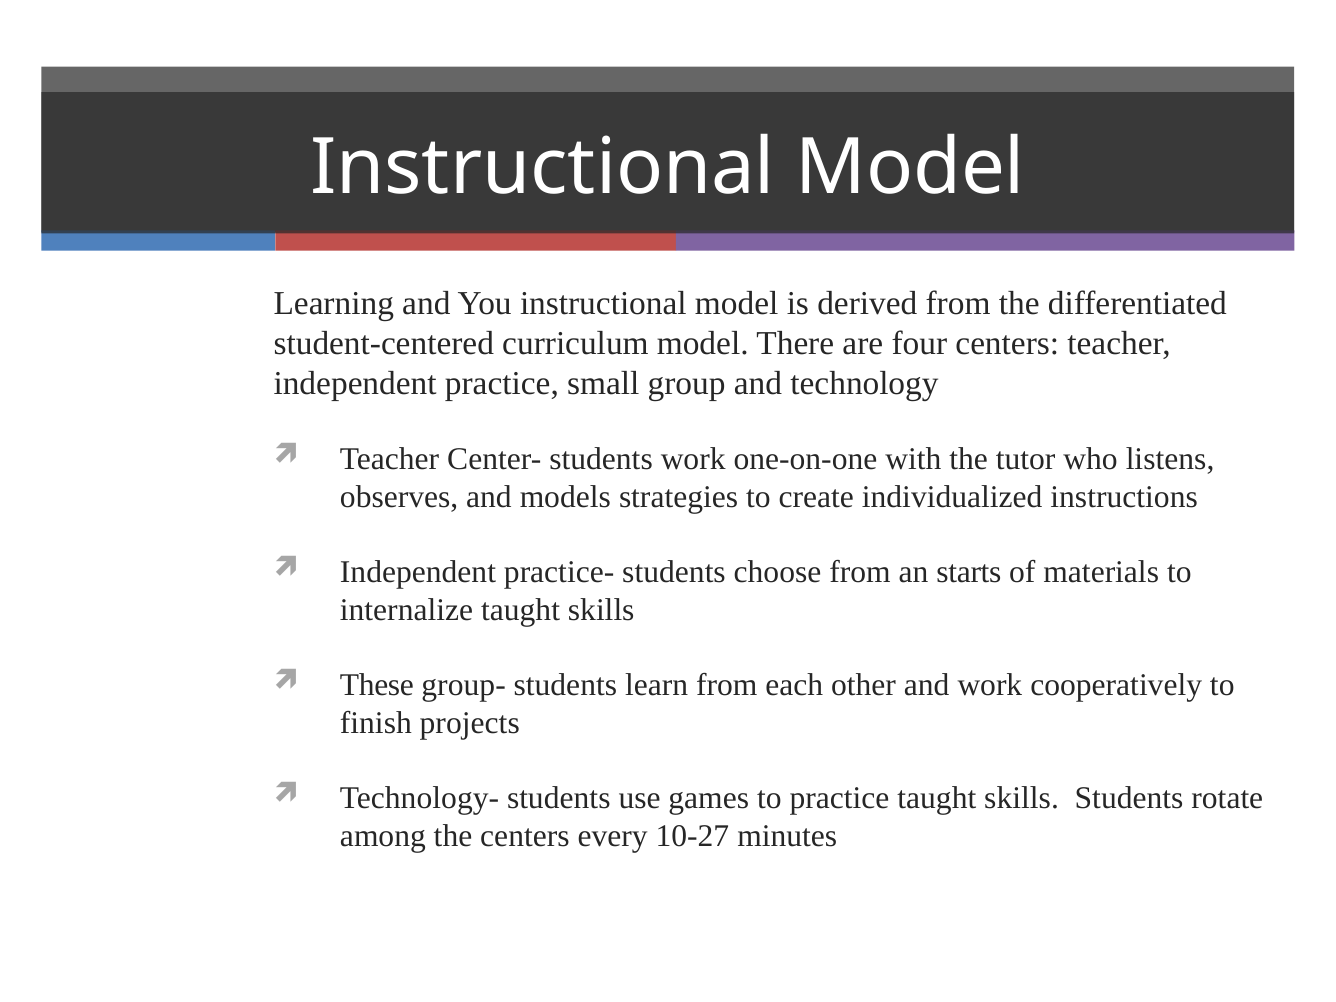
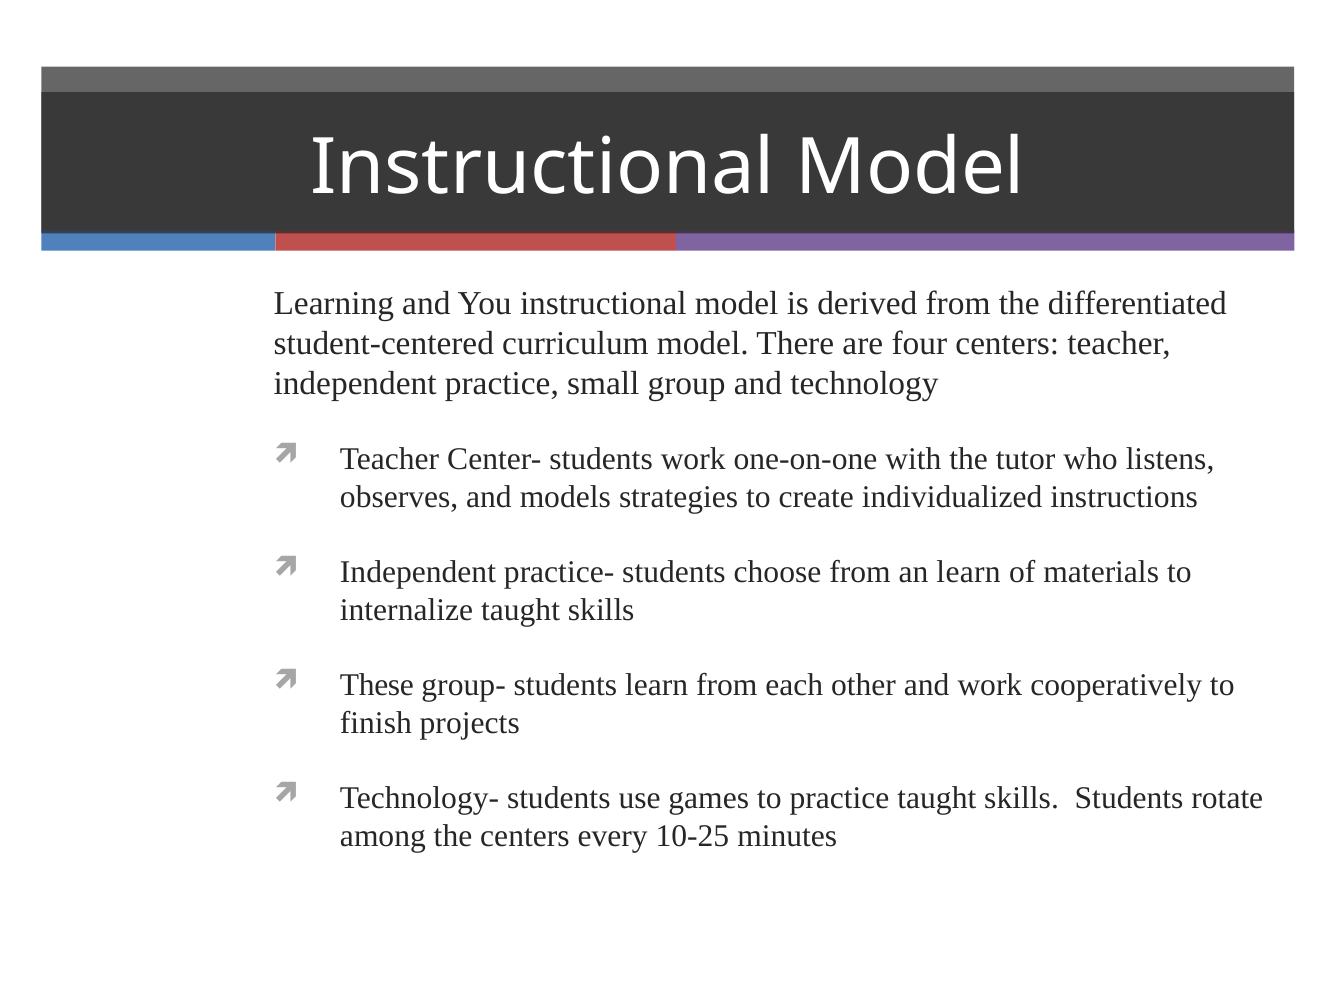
an starts: starts -> learn (969, 572)
10-27: 10-27 -> 10-25 (692, 836)
